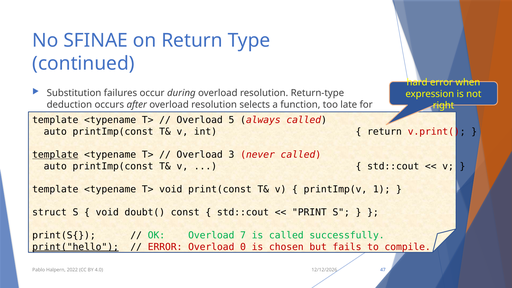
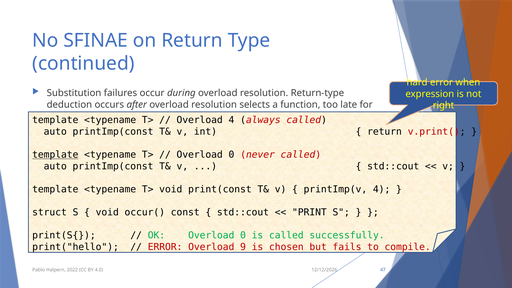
Overload 5: 5 -> 4 (231, 120)
3: 3 -> 0 (231, 155)
printImp(v 1: 1 -> 4 (382, 189)
doubt(: doubt( -> occur( (145, 212)
OK Overload 7: 7 -> 0 (243, 235)
print("hello underline: present -> none (76, 247)
0: 0 -> 9 (243, 247)
